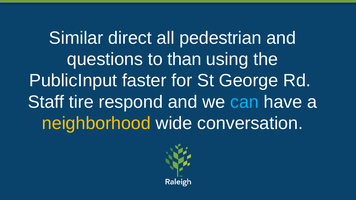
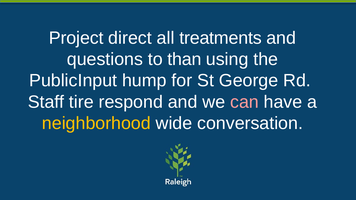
Similar: Similar -> Project (76, 38)
pedestrian: pedestrian -> treatments (221, 38)
faster: faster -> hump (144, 81)
can colour: light blue -> pink (244, 102)
